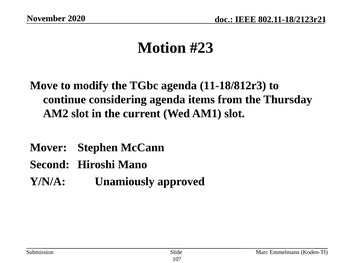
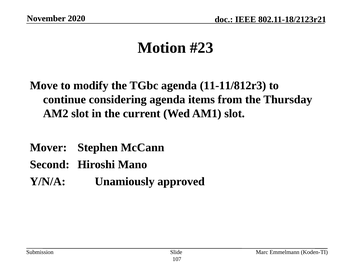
11-18/812r3: 11-18/812r3 -> 11-11/812r3 (233, 86)
